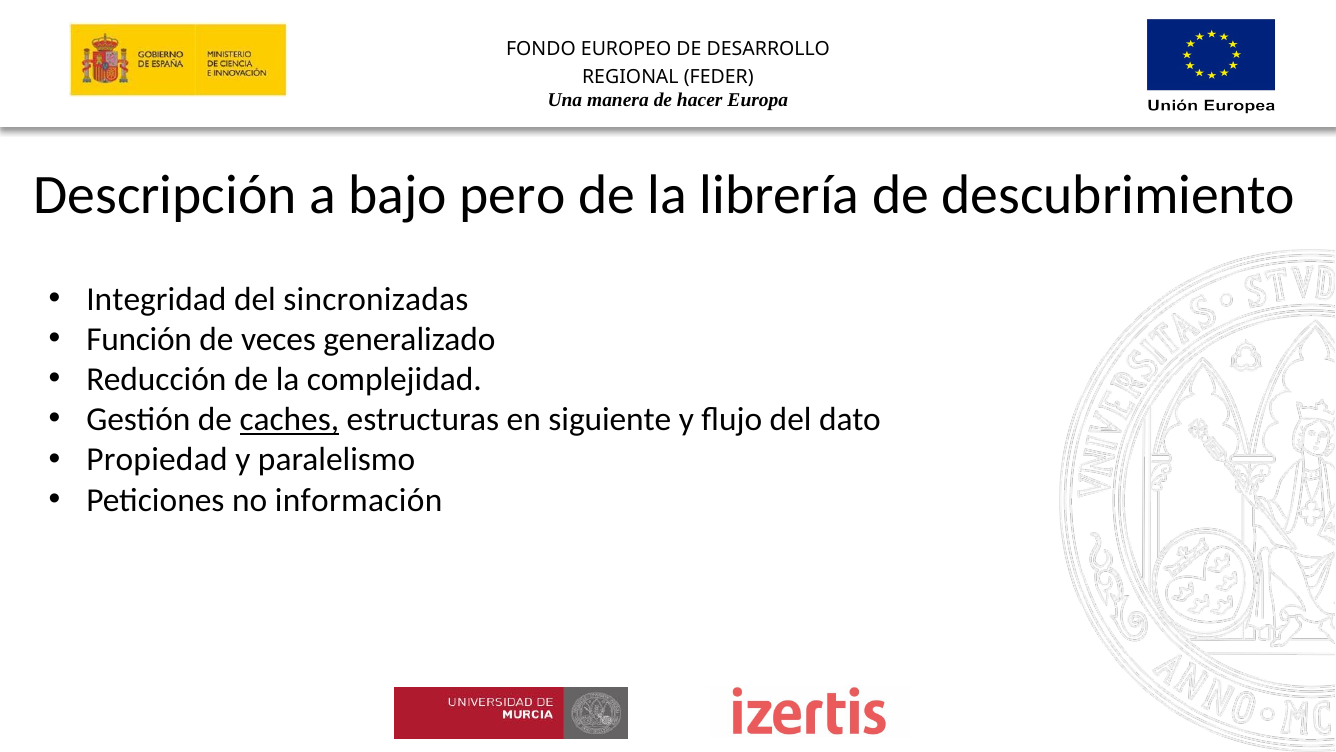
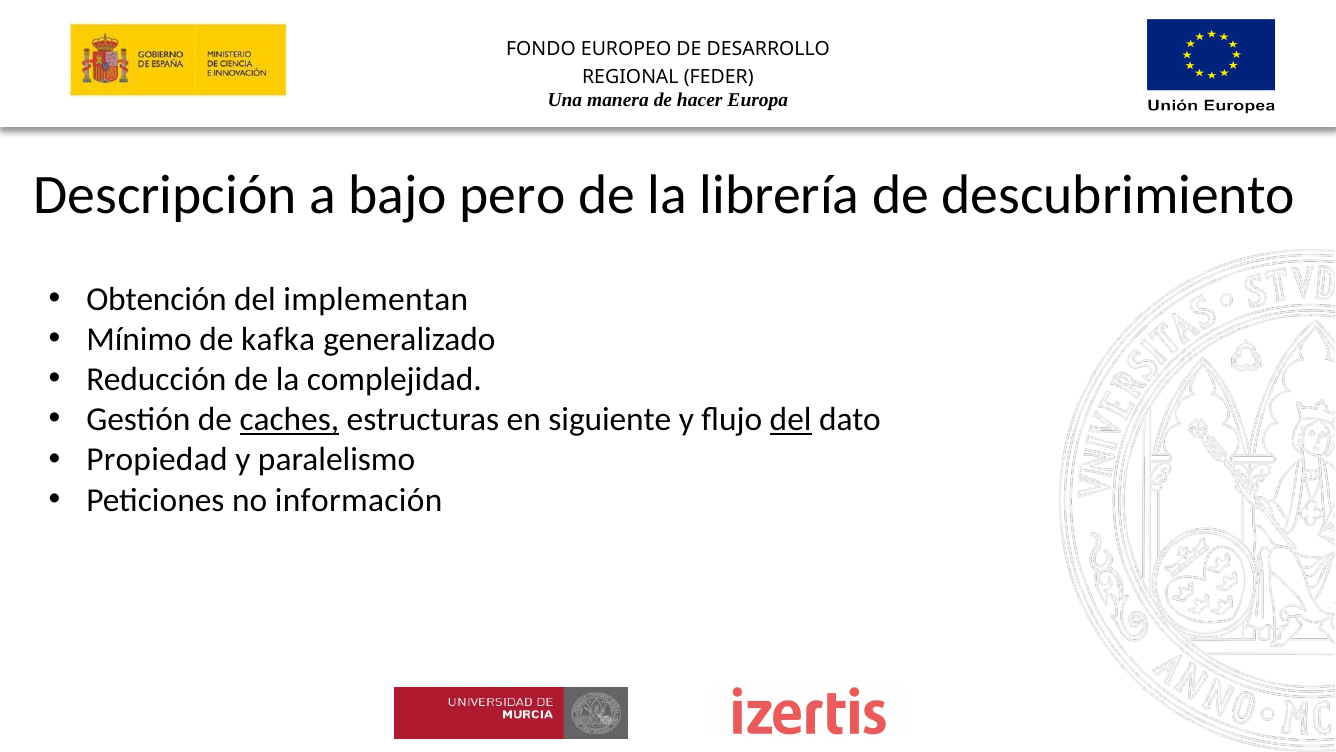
Integridad: Integridad -> Obtención (157, 299)
sincronizadas: sincronizadas -> implementan (376, 299)
Función: Función -> Mínimo (139, 339)
veces: veces -> kafka (278, 339)
del underline: none -> present (791, 419)
